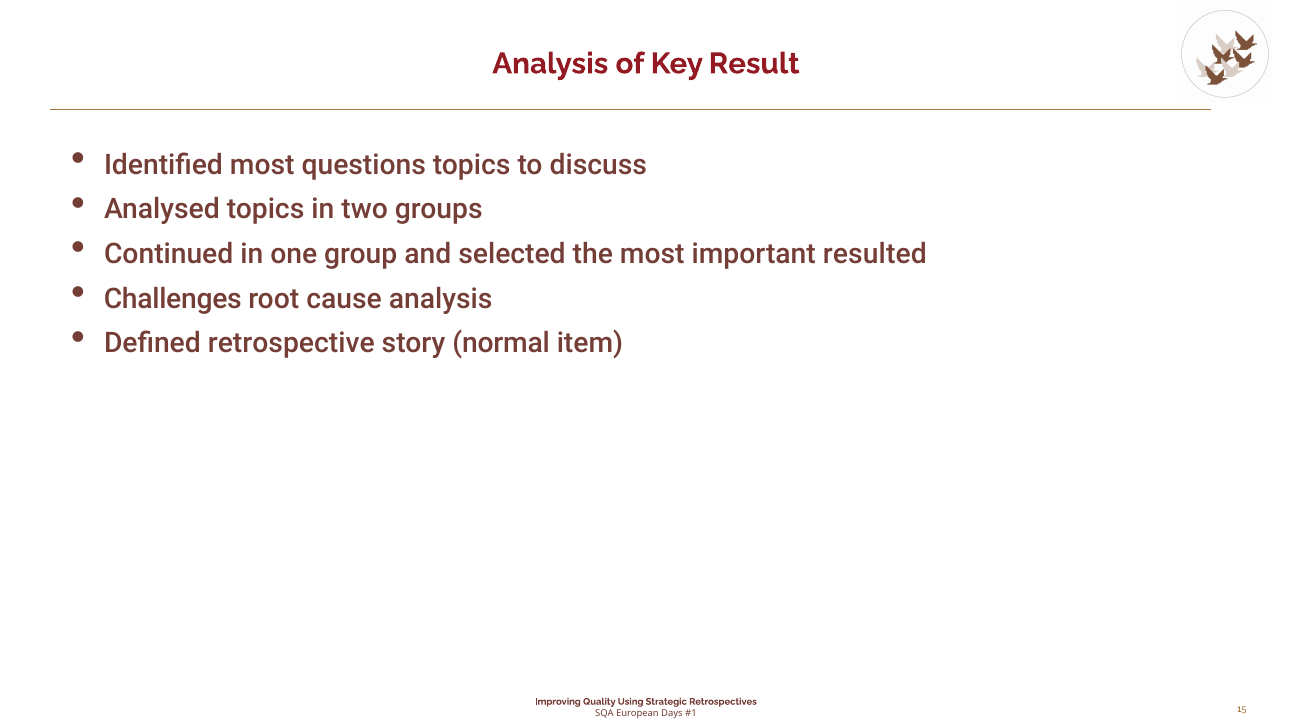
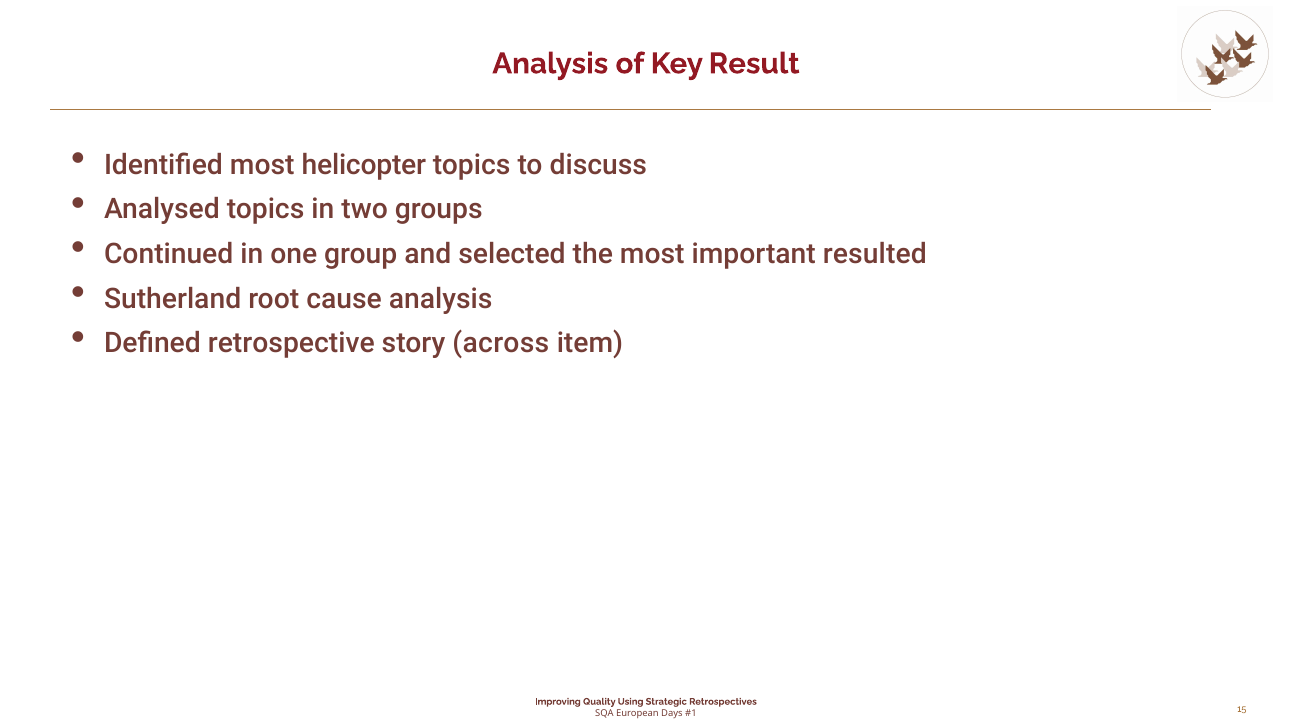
questions: questions -> helicopter (364, 165)
Challenges: Challenges -> Sutherland (173, 299)
normal: normal -> across (501, 343)
